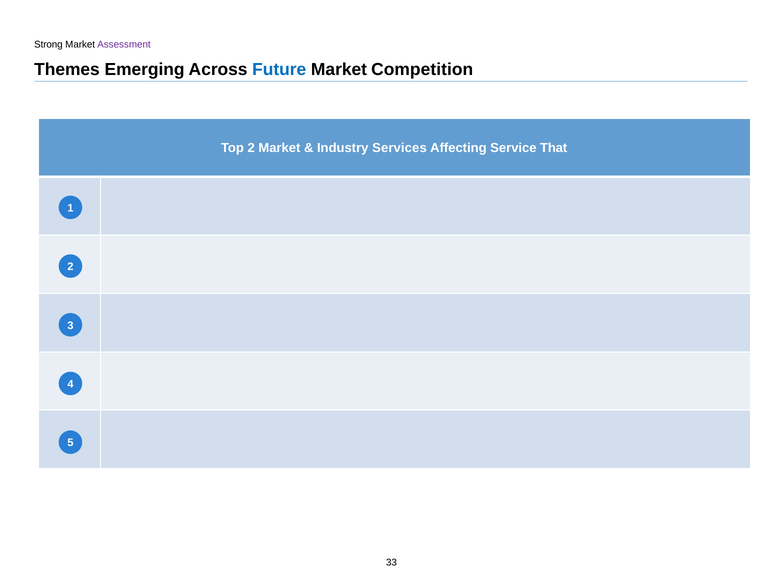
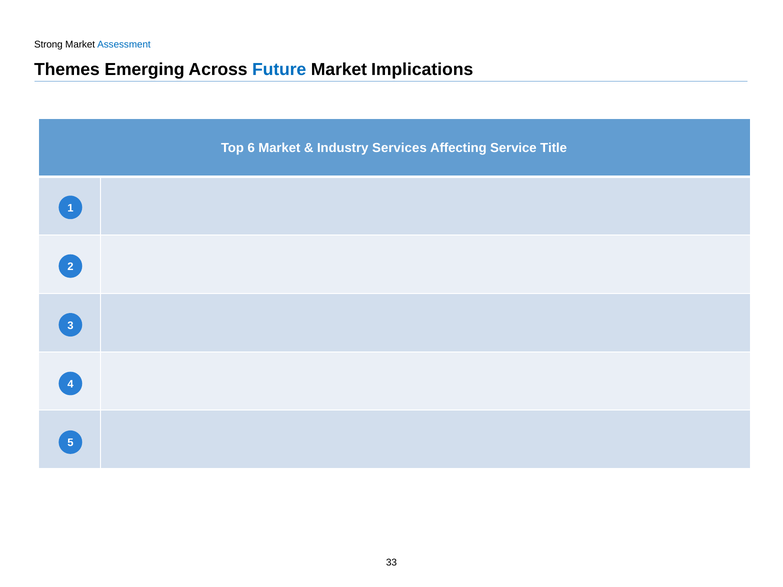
Assessment colour: purple -> blue (124, 45)
Competition: Competition -> Implications (422, 70)
Top 2: 2 -> 6 (251, 148)
That: That -> Title (554, 148)
